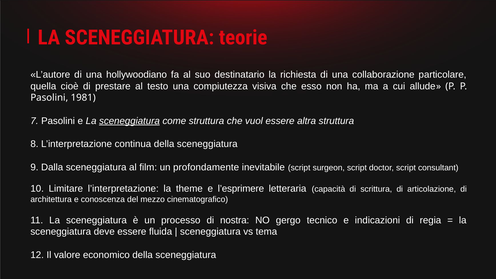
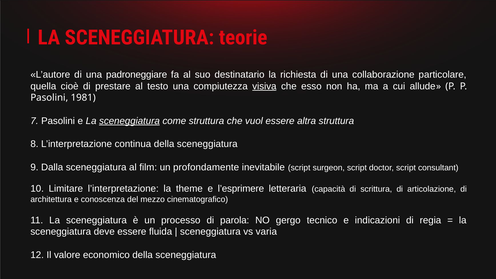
hollywoodiano: hollywoodiano -> padroneggiare (137, 75)
visiva underline: none -> present (264, 86)
nostra: nostra -> parola (235, 220)
tema: tema -> varia (266, 232)
